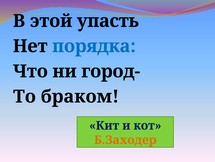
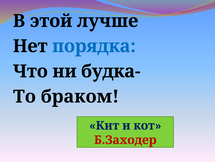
упасть: упасть -> лучше (108, 21)
город-: город- -> будка- (111, 71)
Б.Заходер colour: orange -> red (125, 139)
